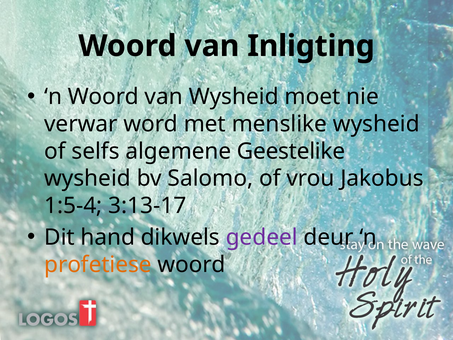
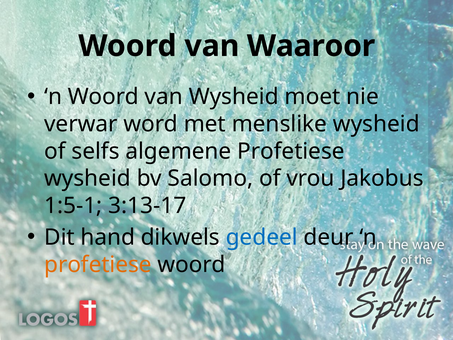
Inligting: Inligting -> Waaroor (311, 46)
algemene Geestelike: Geestelike -> Profetiese (291, 151)
1:5-4: 1:5-4 -> 1:5-1 (73, 205)
gedeel colour: purple -> blue (262, 237)
